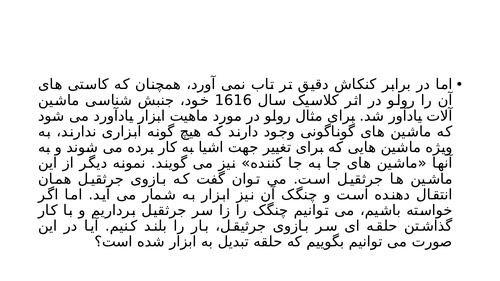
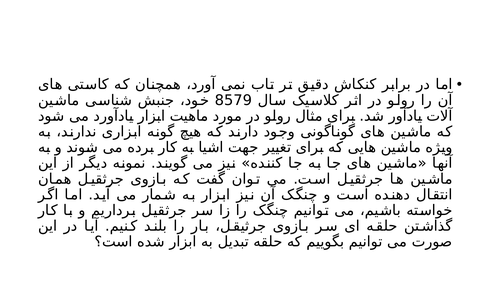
1616: 1616 -> 8579 (234, 100)
